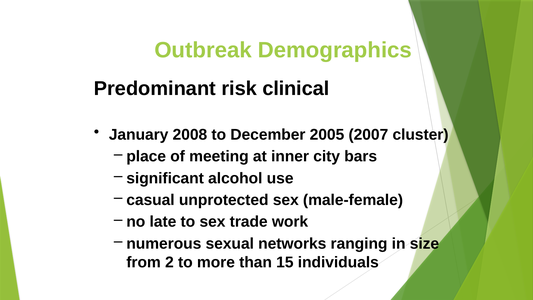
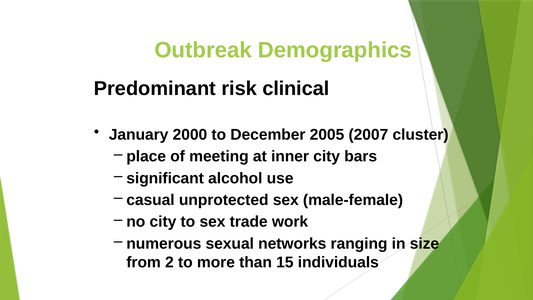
2008: 2008 -> 2000 (190, 135)
no late: late -> city (163, 222)
